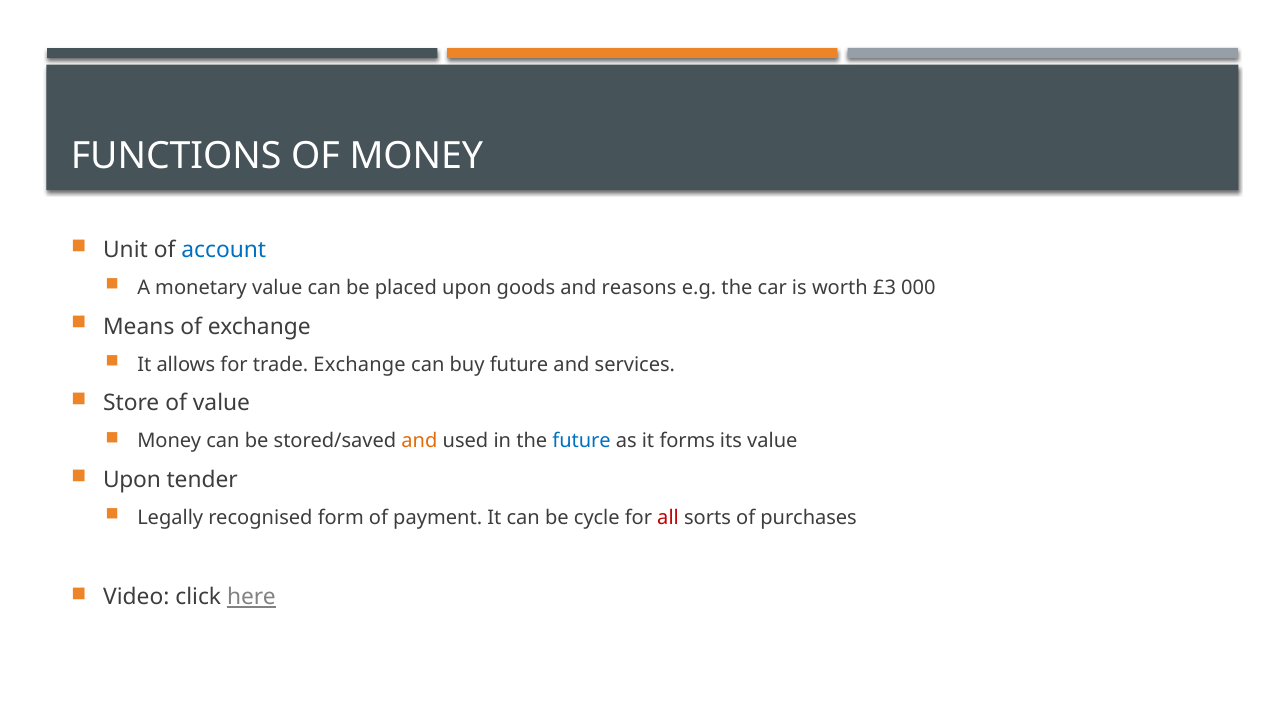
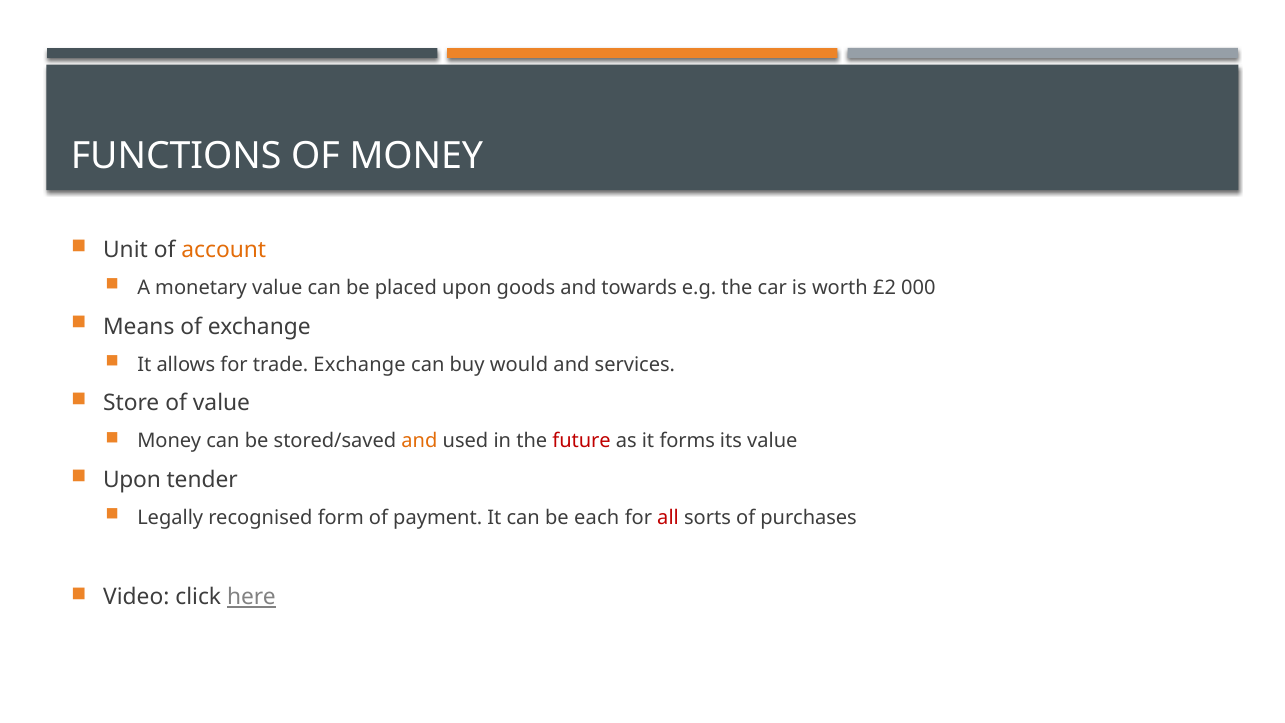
account colour: blue -> orange (224, 250)
reasons: reasons -> towards (639, 288)
£3: £3 -> £2 (885, 288)
buy future: future -> would (519, 364)
future colour: blue -> red (582, 441)
cycle: cycle -> each (597, 518)
